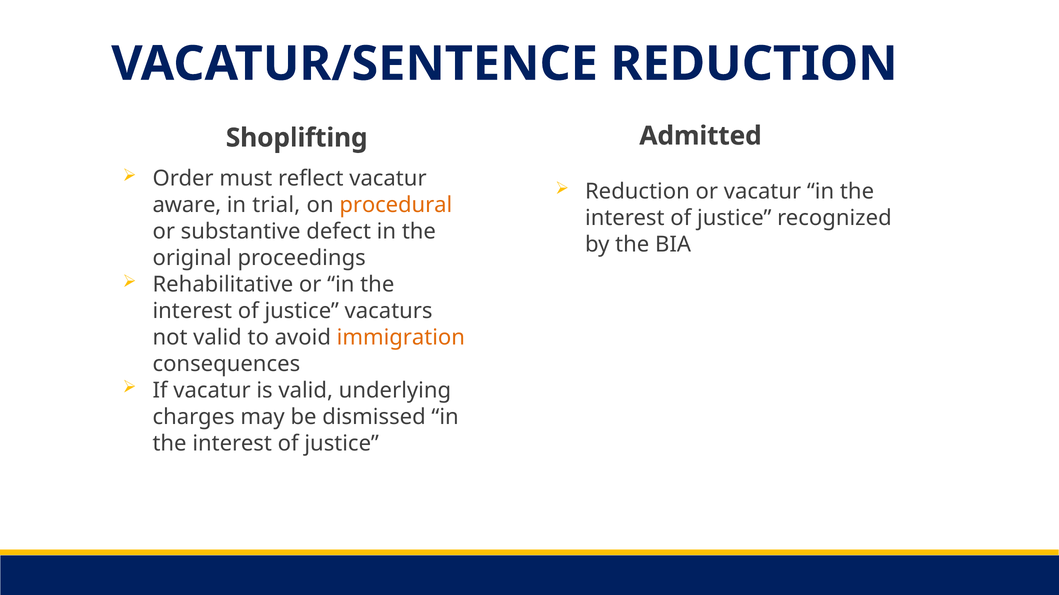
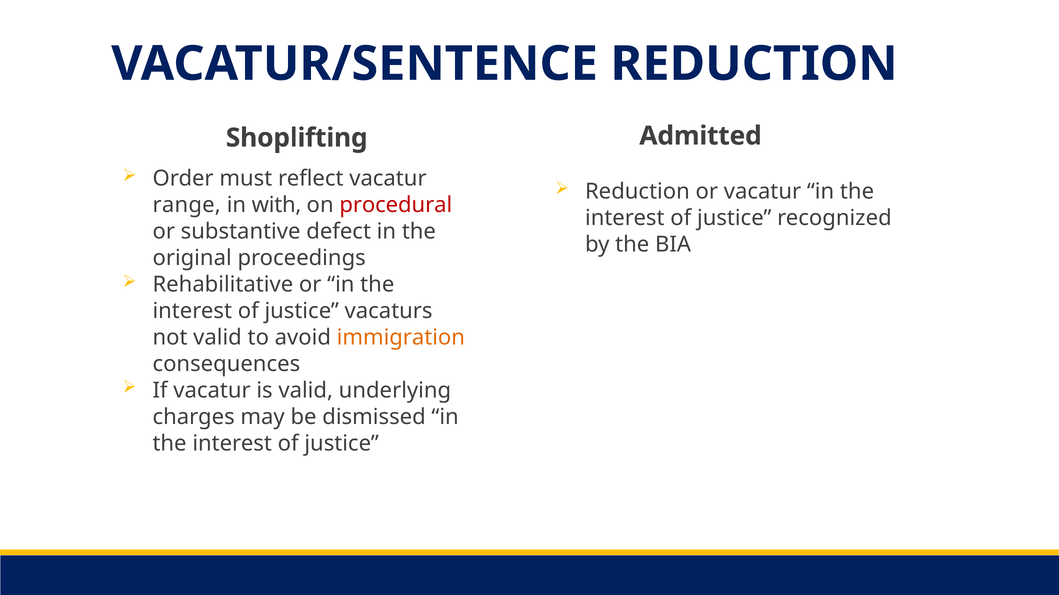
aware: aware -> range (187, 205)
trial: trial -> with (276, 205)
procedural colour: orange -> red (396, 205)
